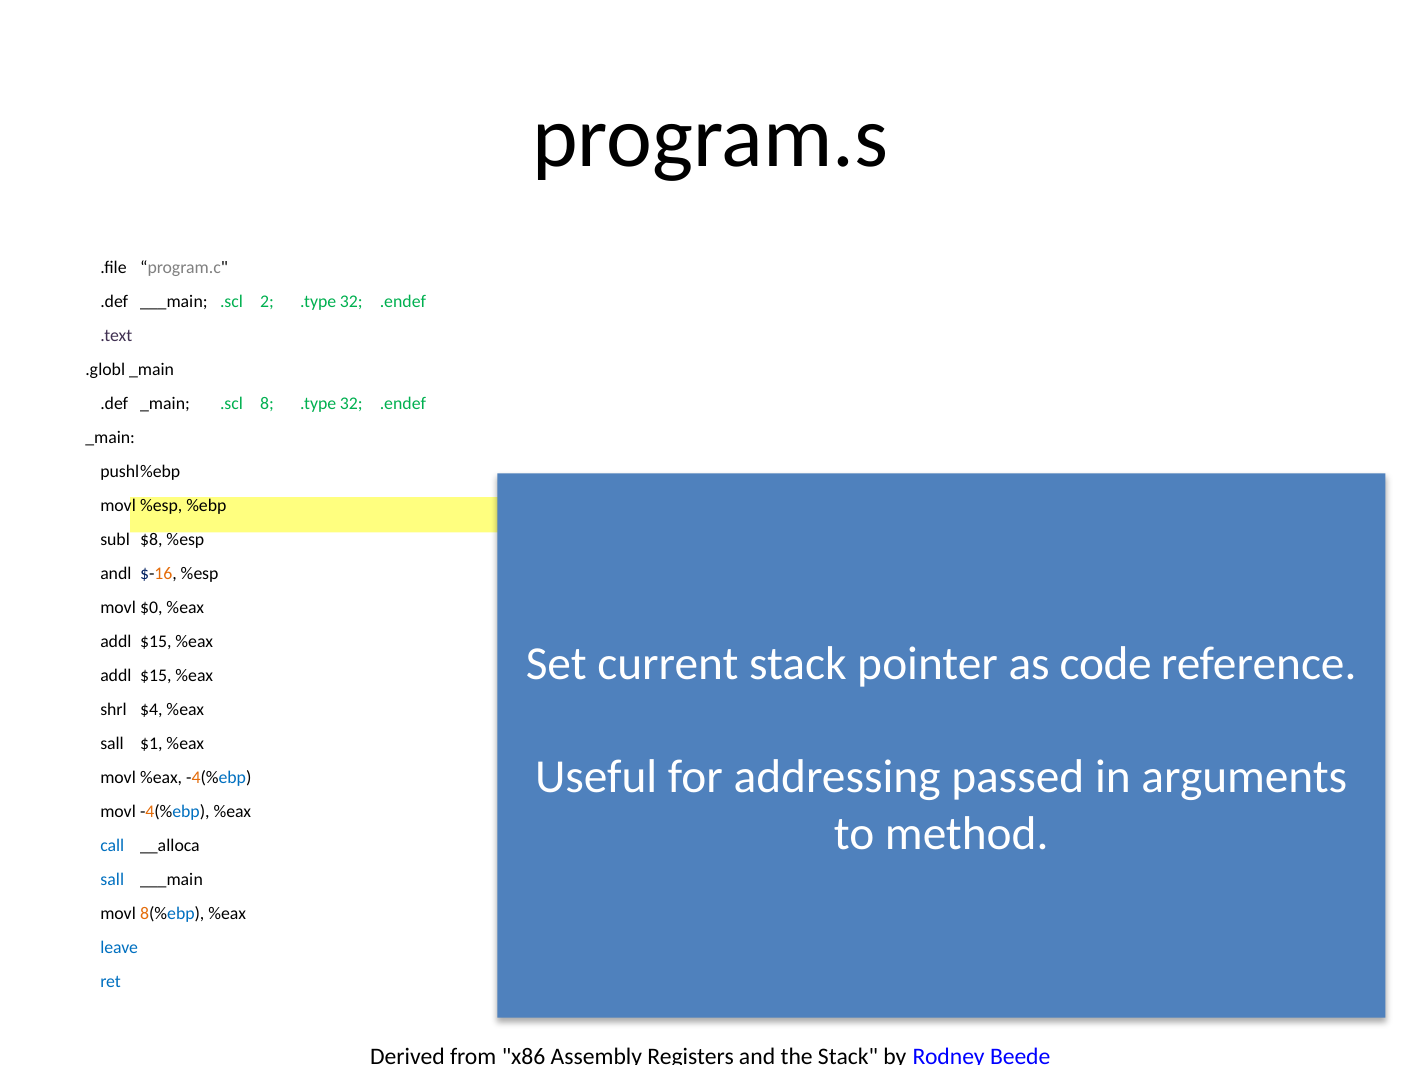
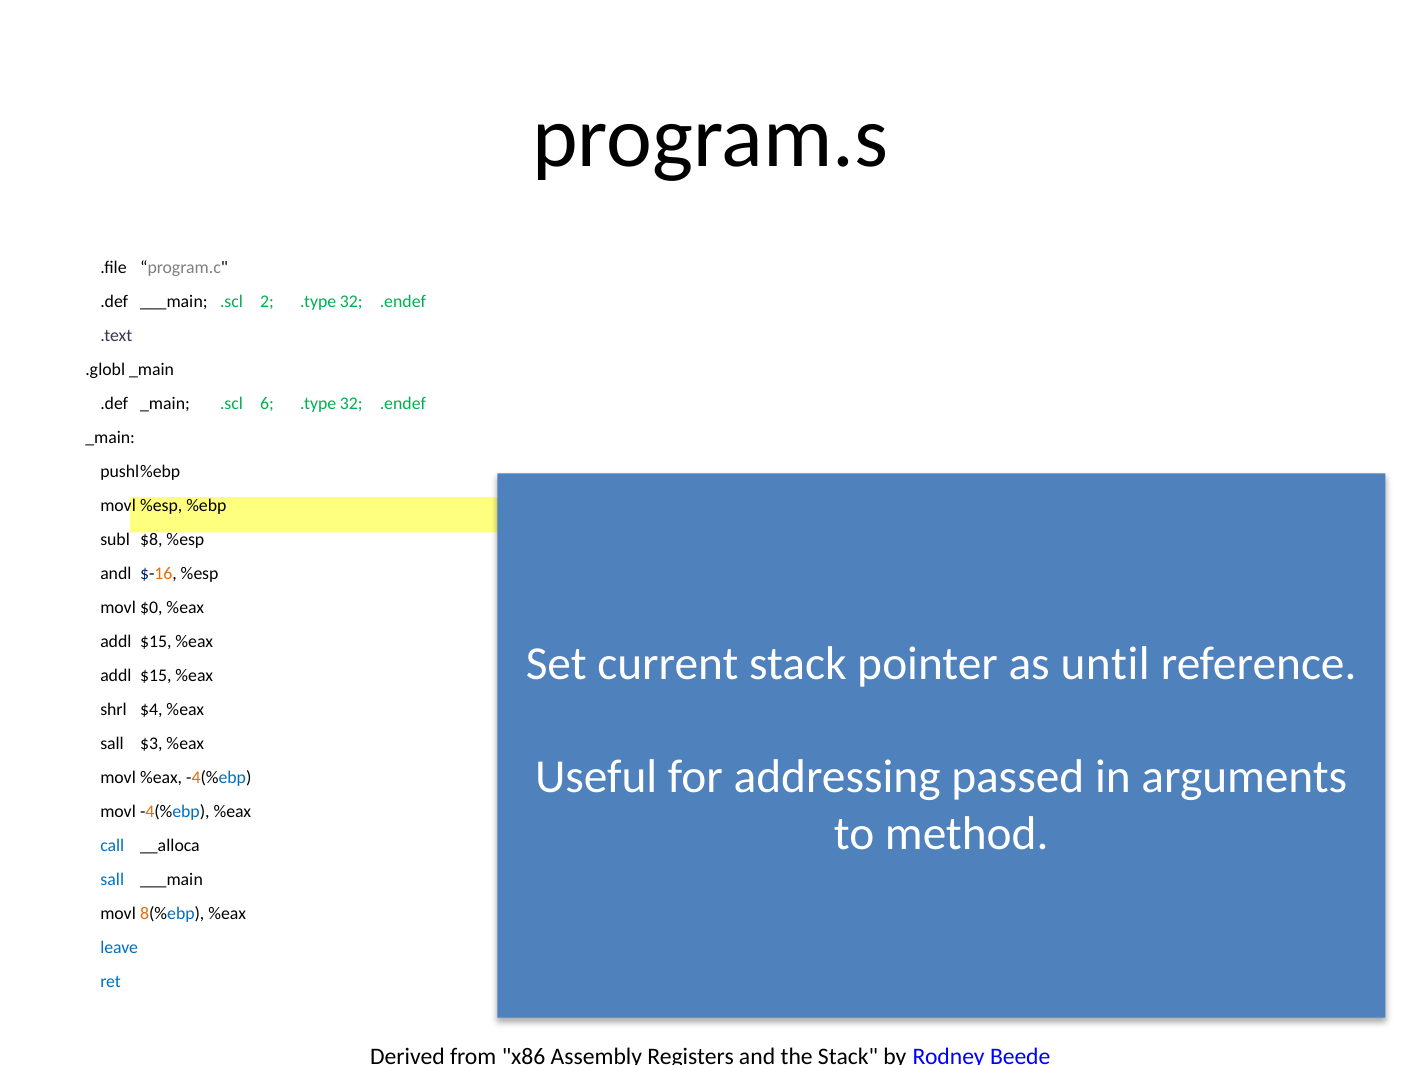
8: 8 -> 6 (267, 404)
code: code -> until (1105, 664)
$1: $1 -> $3 (151, 744)
